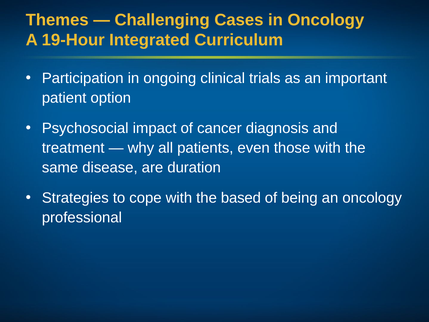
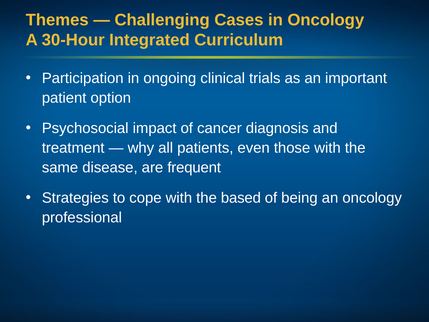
19-Hour: 19-Hour -> 30-Hour (73, 40)
duration: duration -> frequent (194, 167)
